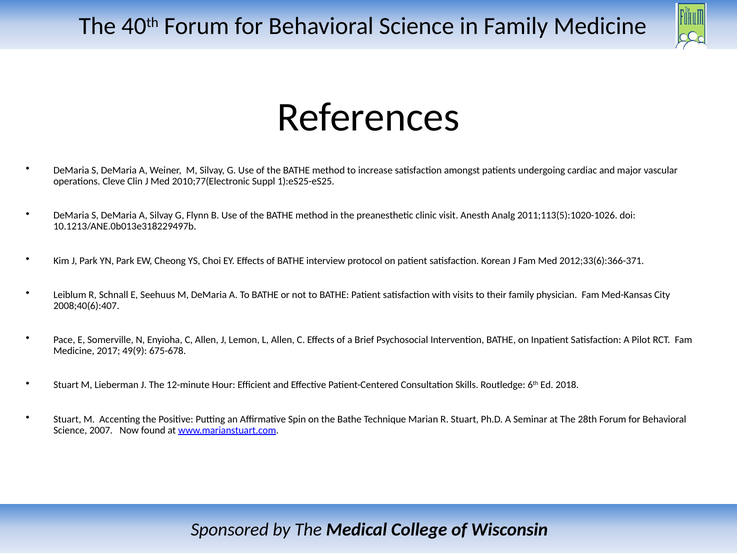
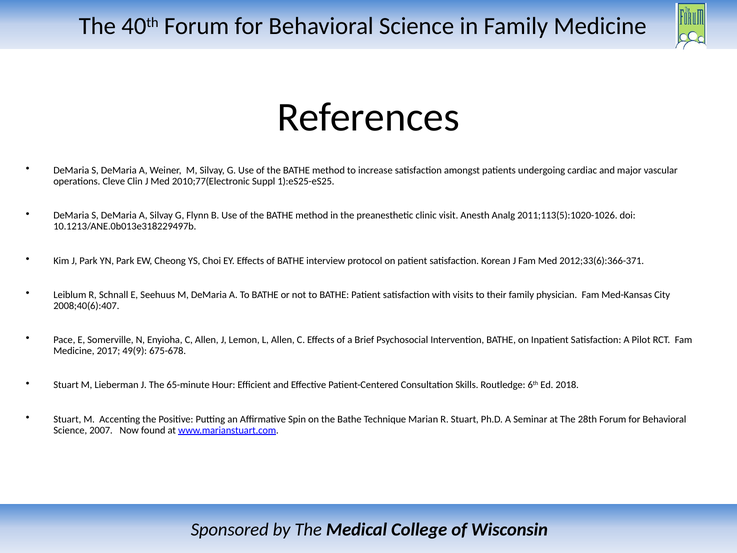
12-minute: 12-minute -> 65-minute (188, 385)
